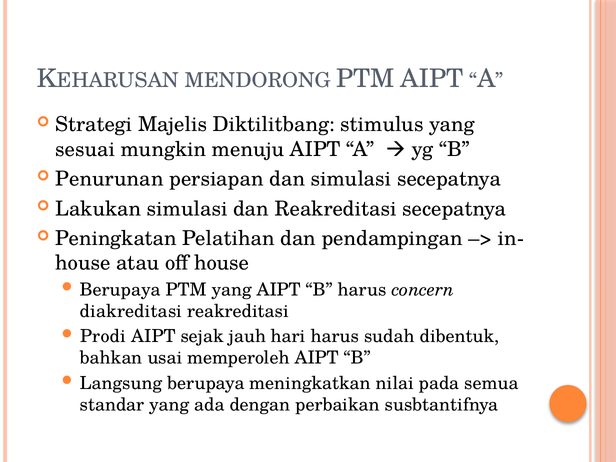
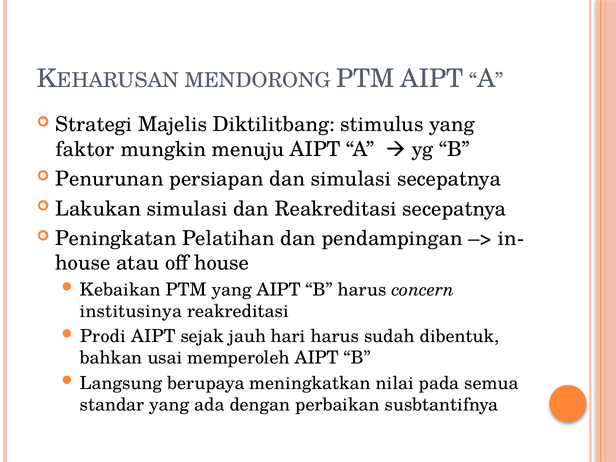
sesuai: sesuai -> faktor (85, 149)
Berupaya: Berupaya -> Kebaikan (120, 290)
diakreditasi: diakreditasi -> institusinya (131, 311)
